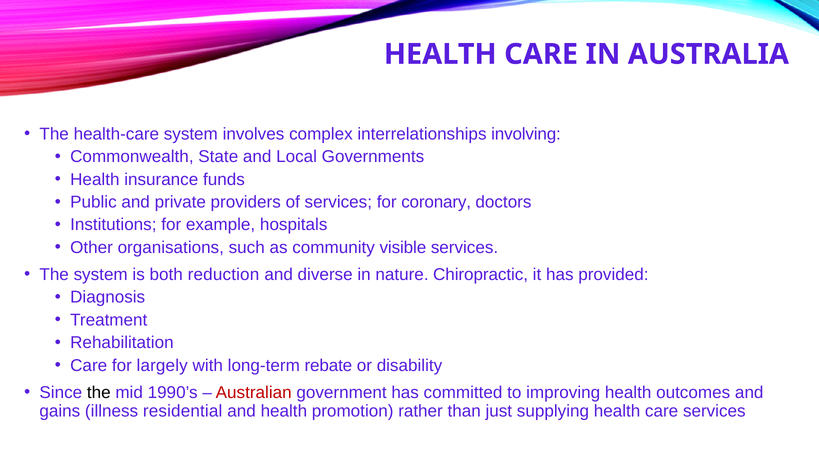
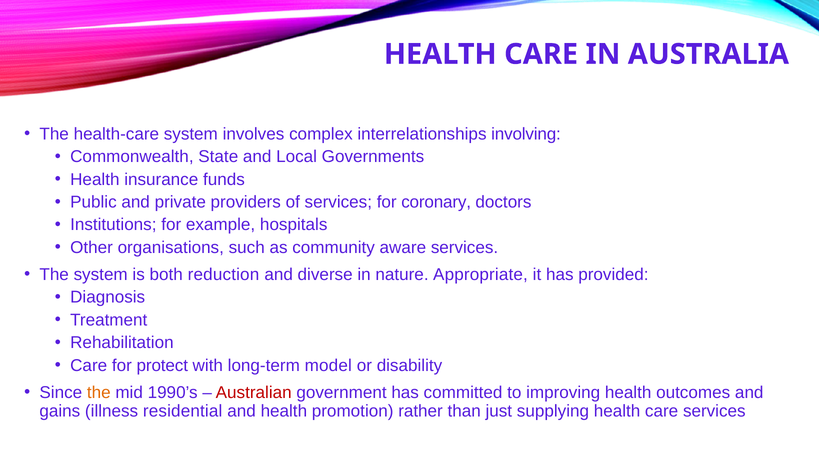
visible: visible -> aware (403, 247)
Chiropractic: Chiropractic -> Appropriate (480, 274)
largely: largely -> protect (162, 365)
rebate: rebate -> model (328, 365)
the colour: black -> orange (99, 392)
